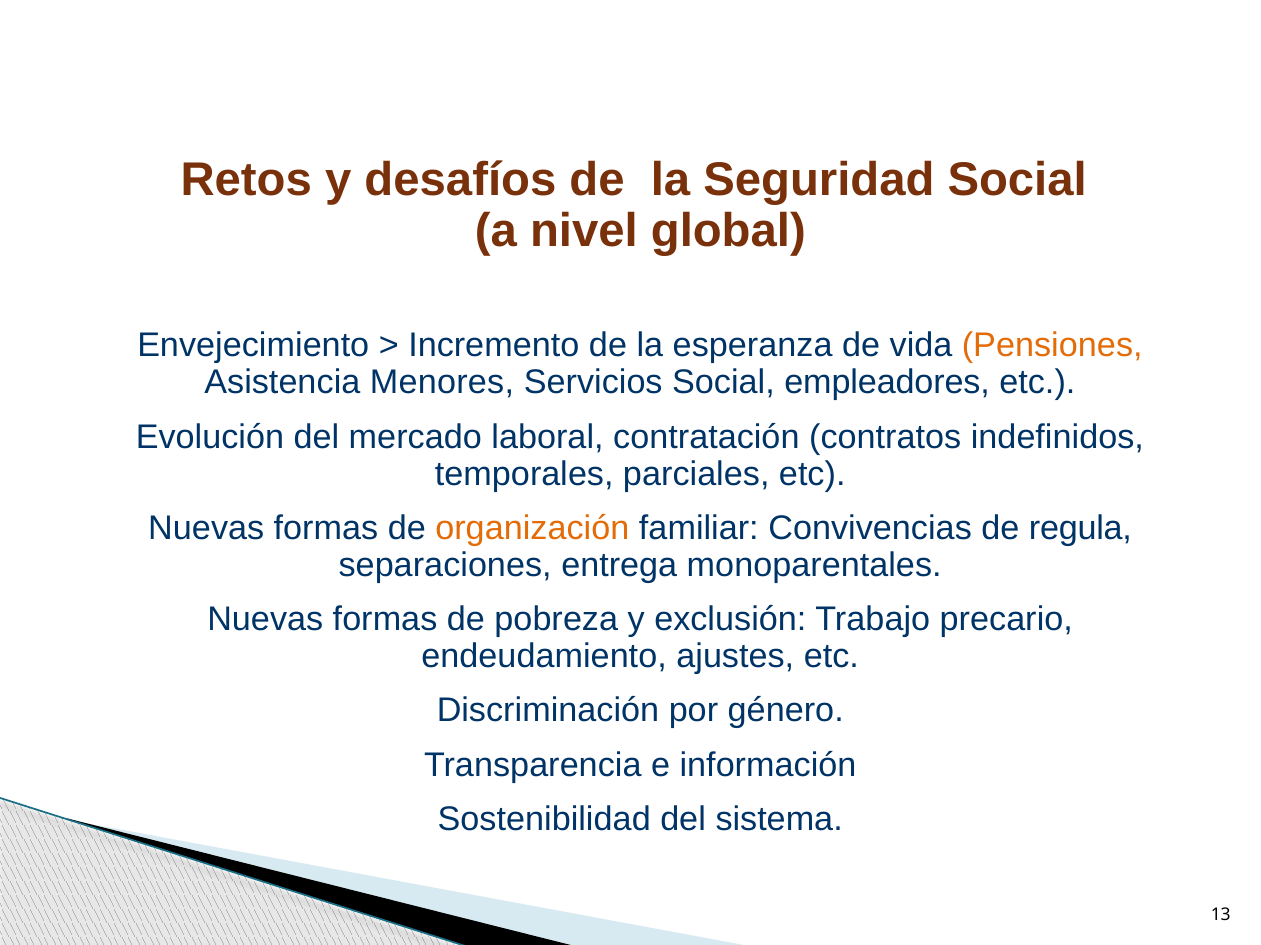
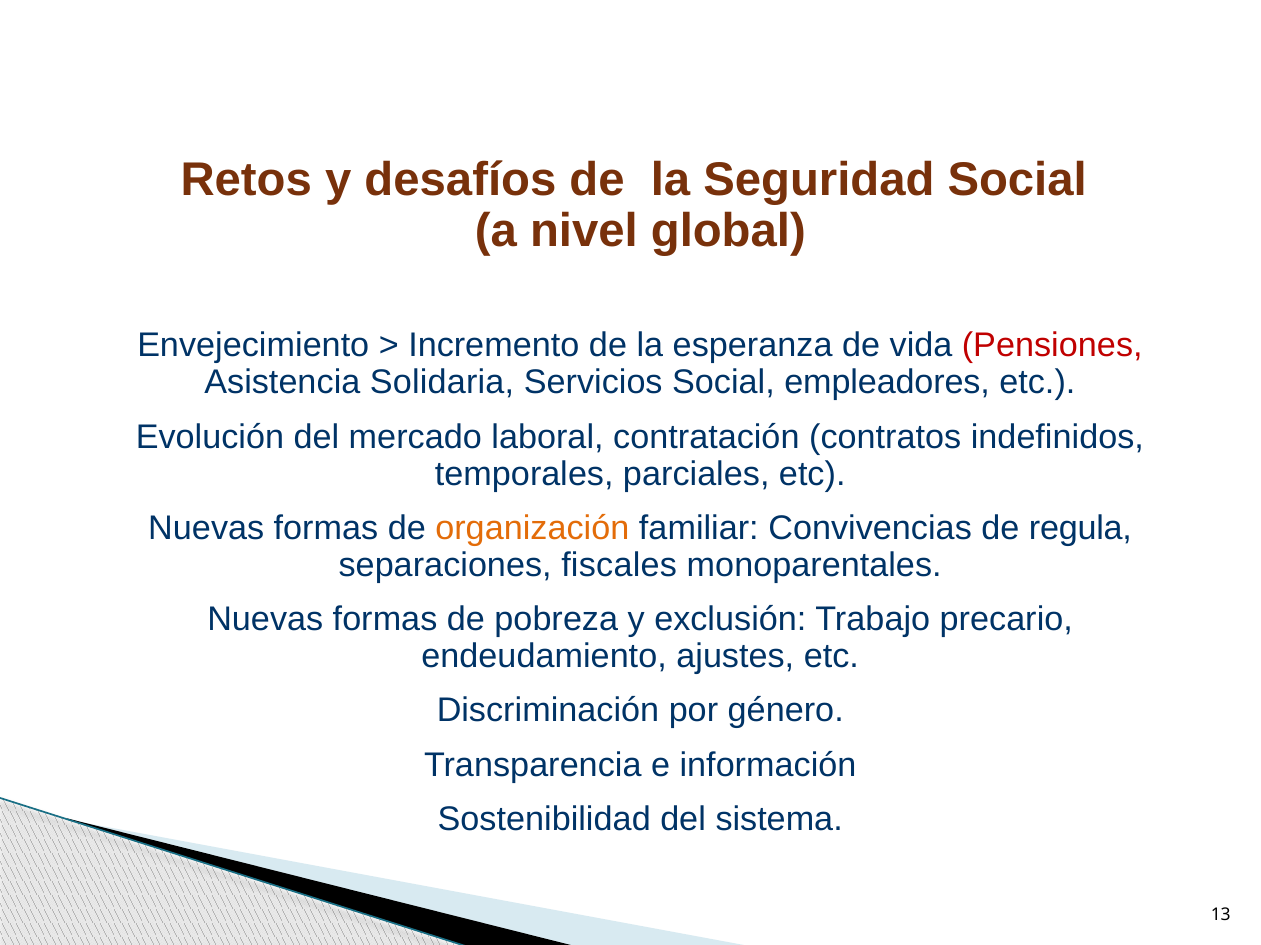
Pensiones colour: orange -> red (1052, 346)
Menores: Menores -> Solidaria (442, 383)
entrega: entrega -> fiscales (619, 565)
